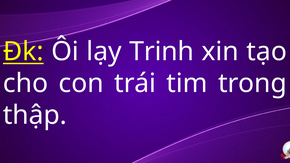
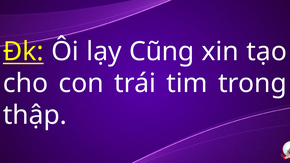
Trinh: Trinh -> Cũng (162, 52)
